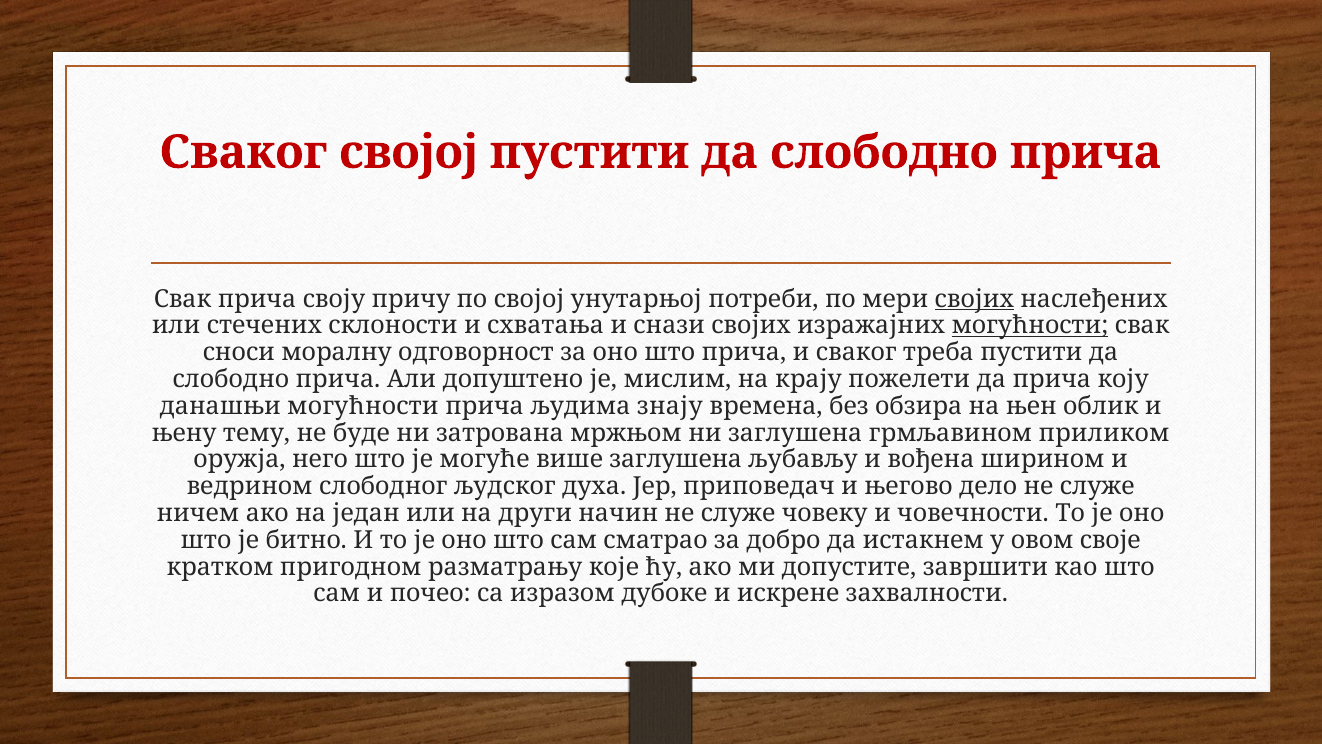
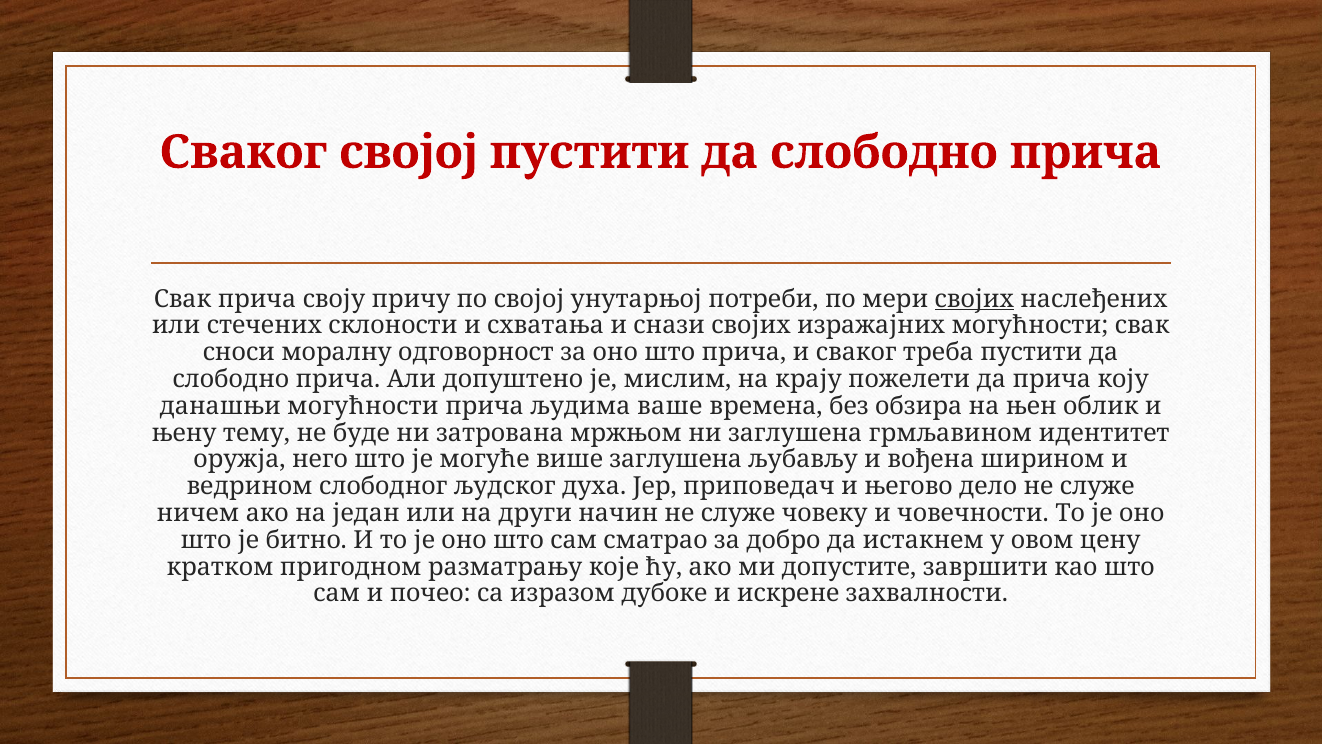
могућности underline: present -> none (1030, 326)
знају: знају -> ваше (670, 406)
приликом: приликом -> идентитет (1104, 433)
своје: своје -> цену (1110, 540)
